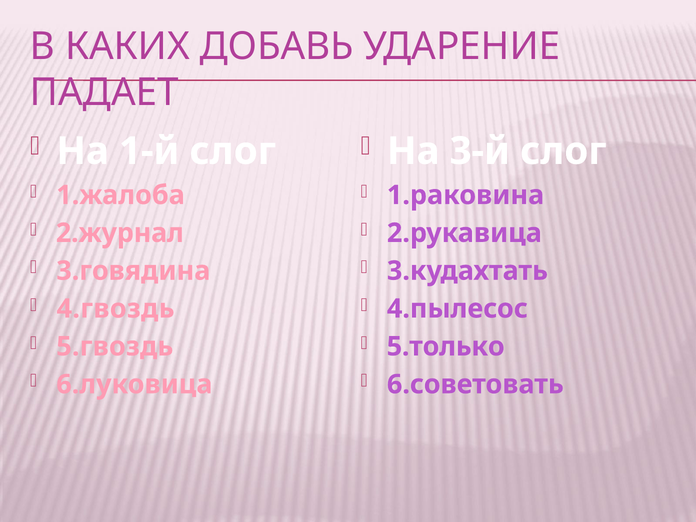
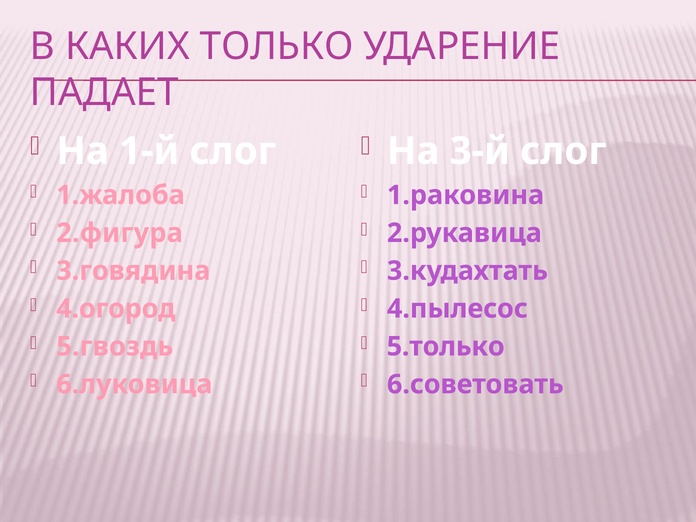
ДОБАВЬ: ДОБАВЬ -> ТОЛЬКО (277, 46)
2.журнал: 2.журнал -> 2.фигура (120, 233)
4.гвоздь: 4.гвоздь -> 4.огород (116, 309)
